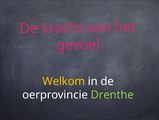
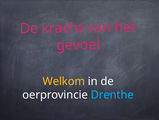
Drenthe colour: light green -> light blue (112, 94)
